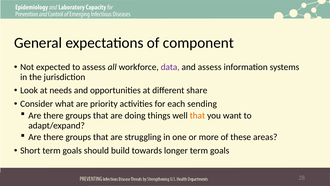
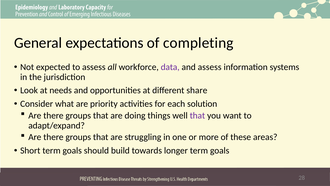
component: component -> completing (198, 43)
sending: sending -> solution (202, 104)
that colour: orange -> purple (197, 115)
